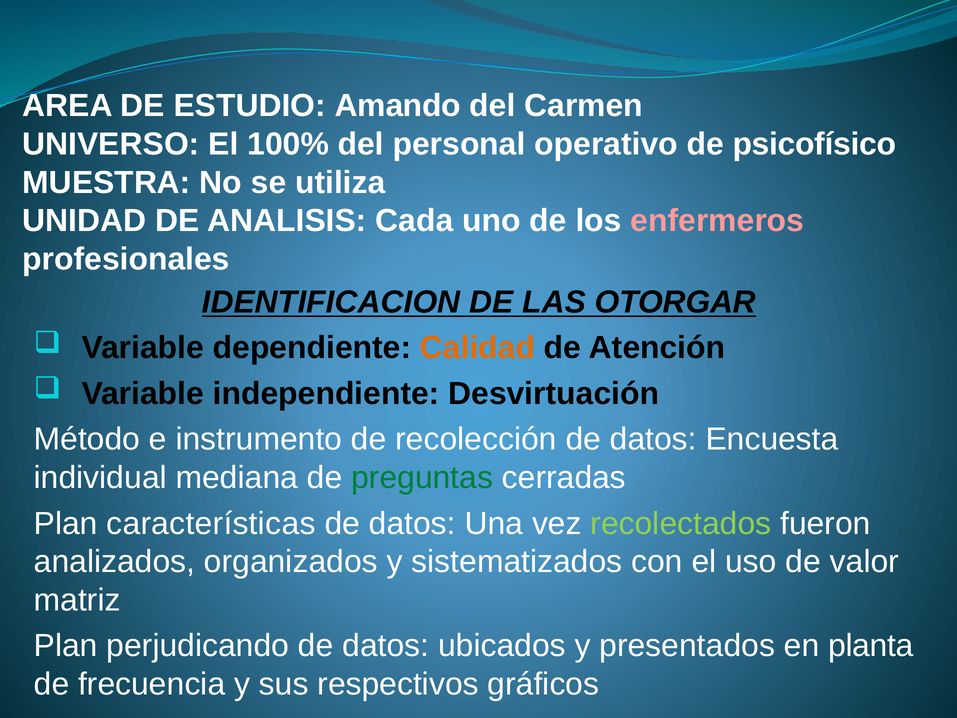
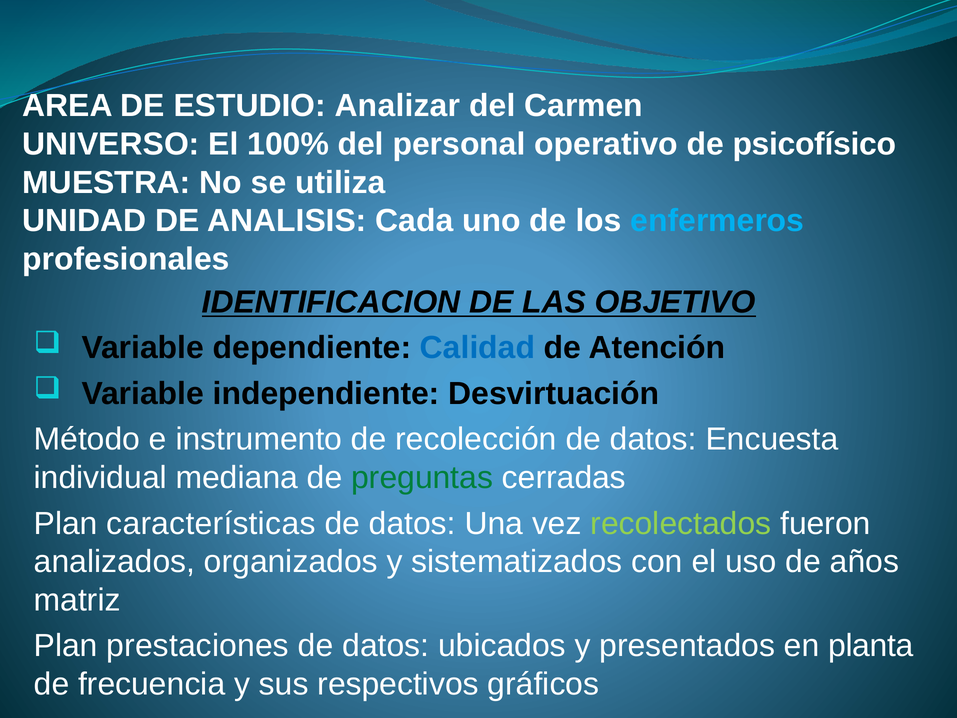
Amando: Amando -> Analizar (397, 106)
enfermeros colour: pink -> light blue (717, 221)
OTORGAR: OTORGAR -> OBJETIVO (675, 302)
Calidad colour: orange -> blue (478, 348)
valor: valor -> años (864, 562)
perjudicando: perjudicando -> prestaciones (198, 646)
